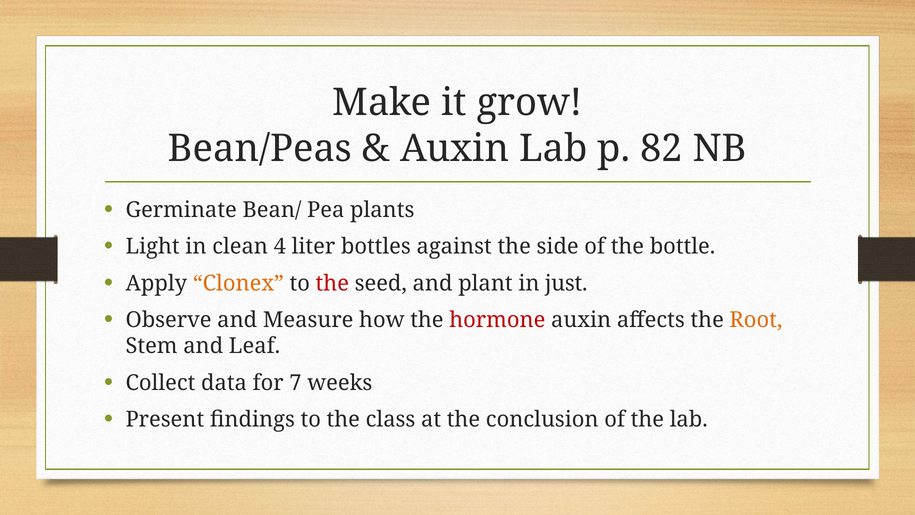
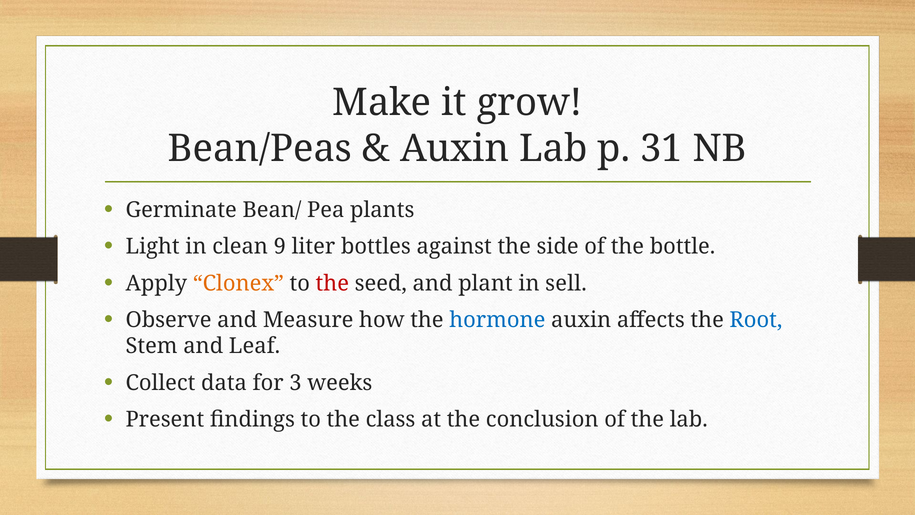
82: 82 -> 31 (661, 148)
4: 4 -> 9 (280, 247)
just: just -> sell (566, 283)
hormone colour: red -> blue (497, 320)
Root colour: orange -> blue (756, 320)
7: 7 -> 3 (295, 383)
